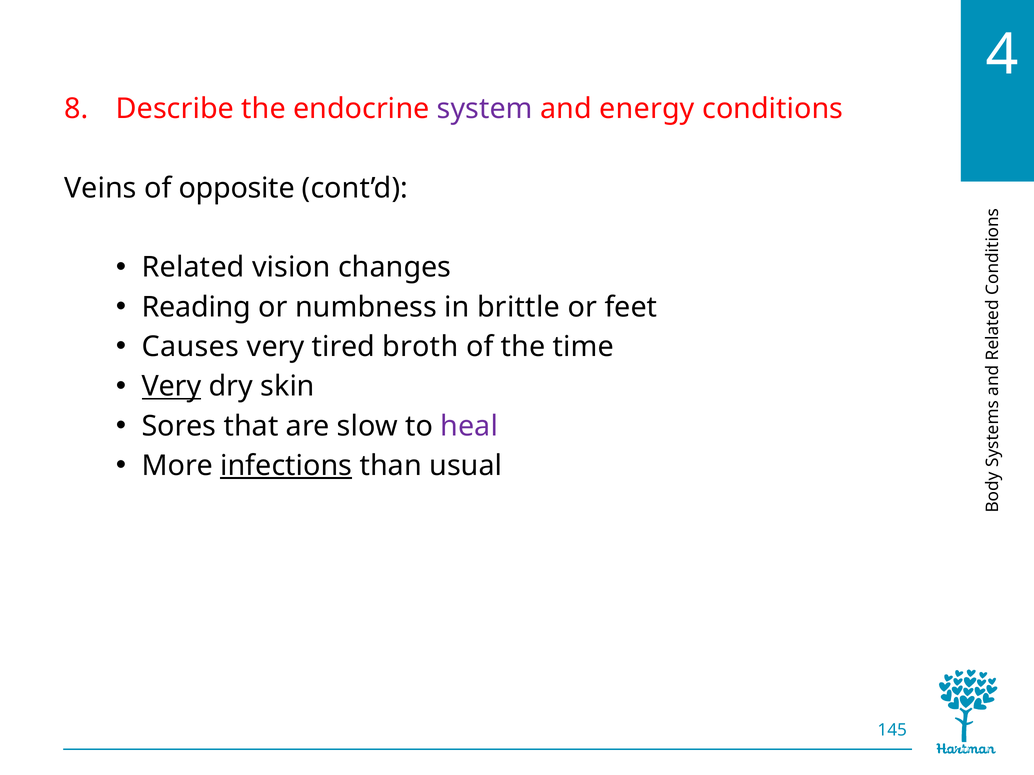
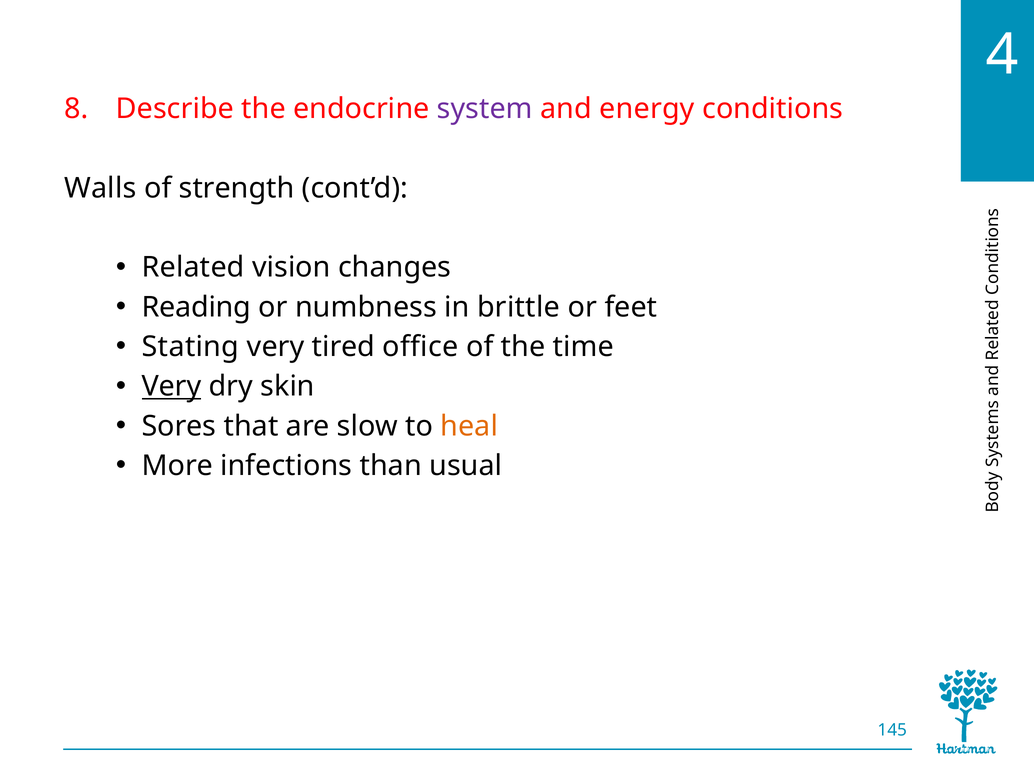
Veins: Veins -> Walls (100, 188)
opposite: opposite -> strength (237, 188)
Causes: Causes -> Stating (190, 347)
broth: broth -> office (420, 347)
heal colour: purple -> orange (469, 426)
infections underline: present -> none (286, 466)
